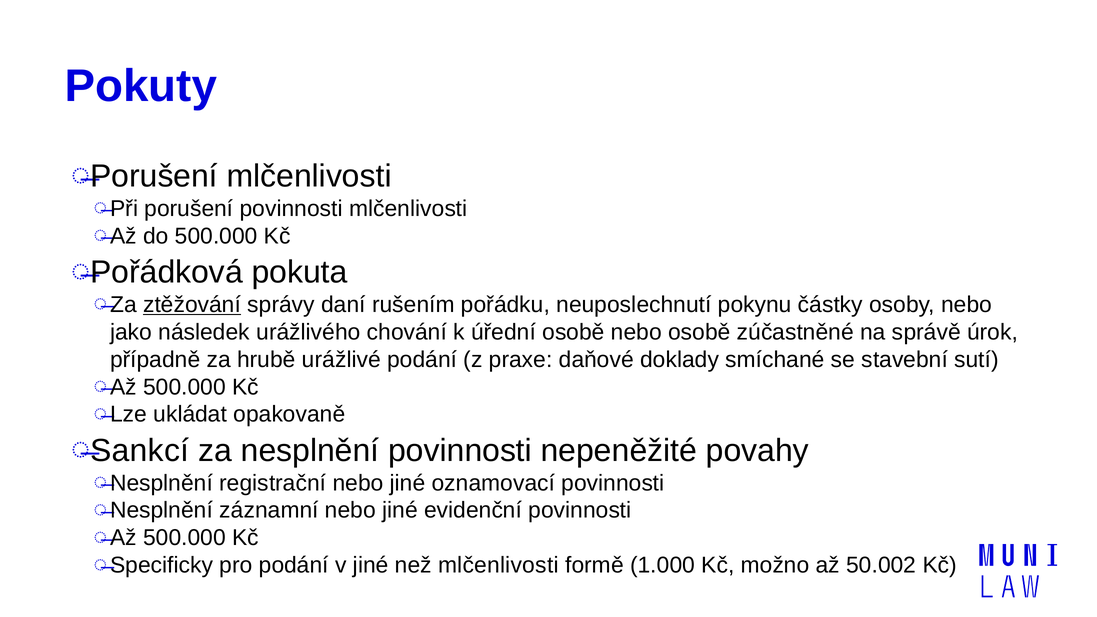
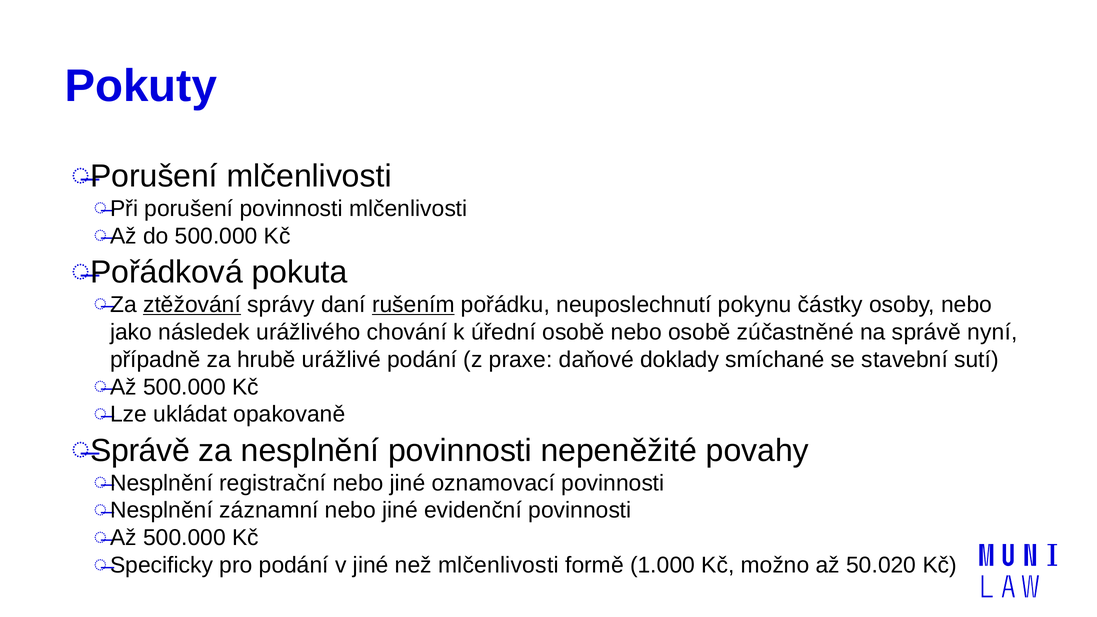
rušením underline: none -> present (413, 305)
úrok: úrok -> nyní (992, 332)
Sankcí: Sankcí -> Správě (140, 451)
50.002: 50.002 -> 50.020 (881, 565)
